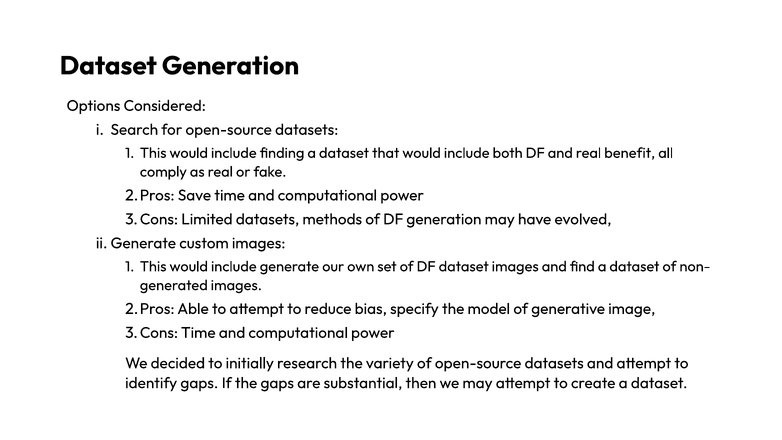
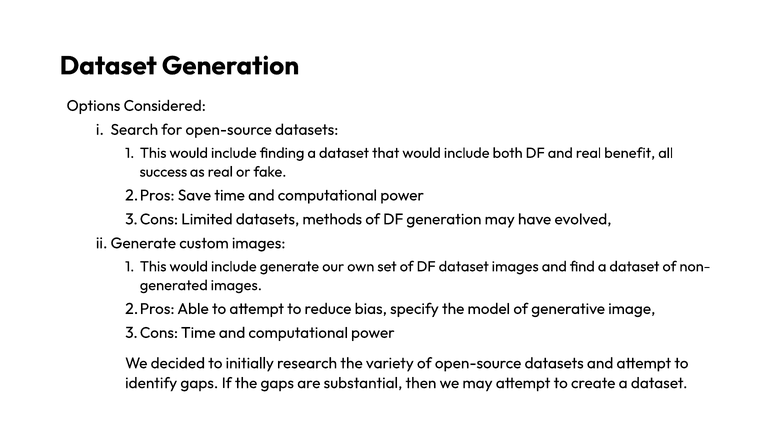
comply: comply -> success (163, 172)
